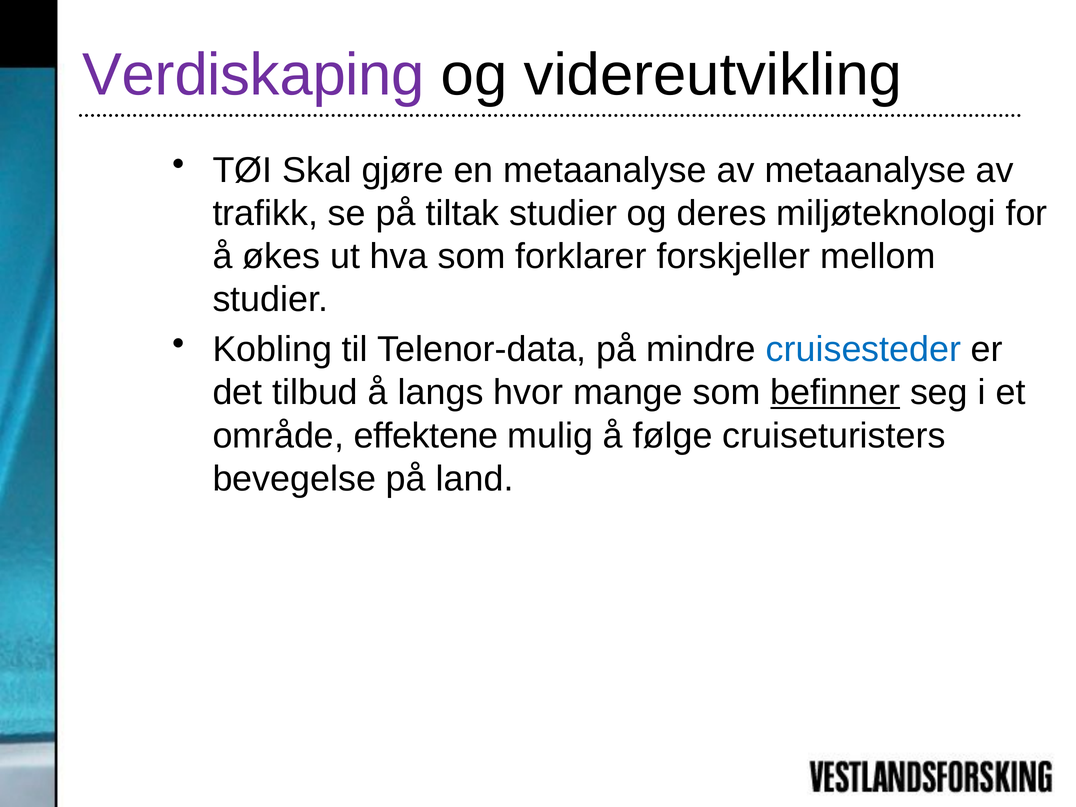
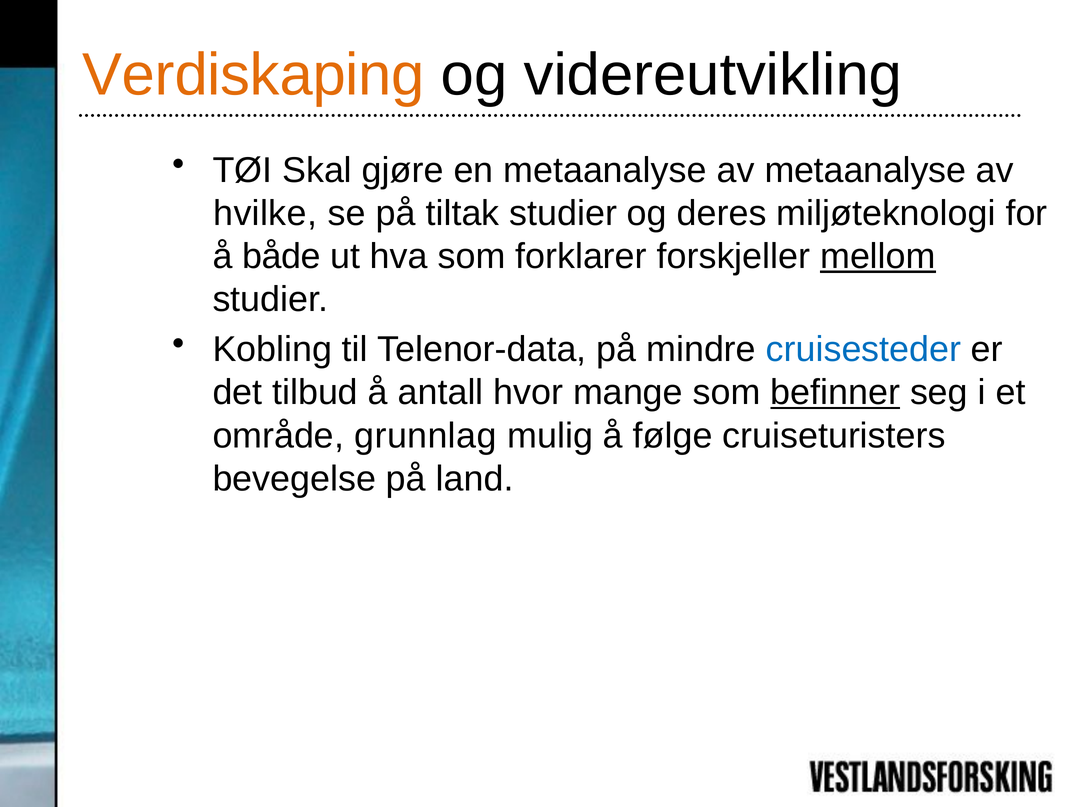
Verdiskaping colour: purple -> orange (254, 75)
trafikk: trafikk -> hvilke (265, 213)
økes: økes -> både (281, 256)
mellom underline: none -> present (878, 256)
langs: langs -> antall (441, 393)
effektene: effektene -> grunnlag (425, 436)
